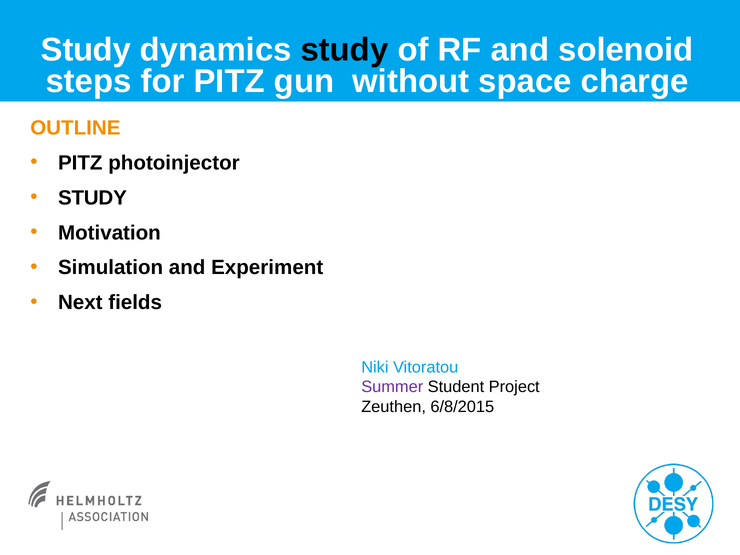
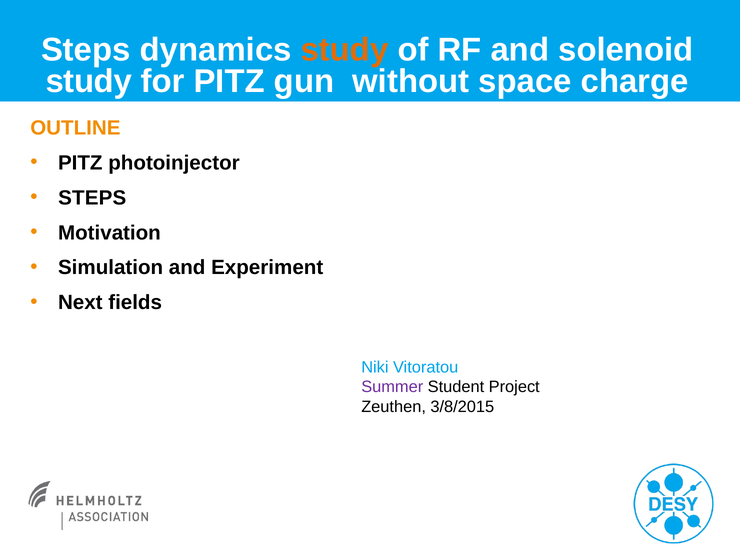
Study: Study -> Steps (86, 50)
study colour: black -> orange (345, 50)
steps: steps -> study (89, 82)
STUDY: STUDY -> STEPS (92, 198)
6/8/2015: 6/8/2015 -> 3/8/2015 (462, 407)
